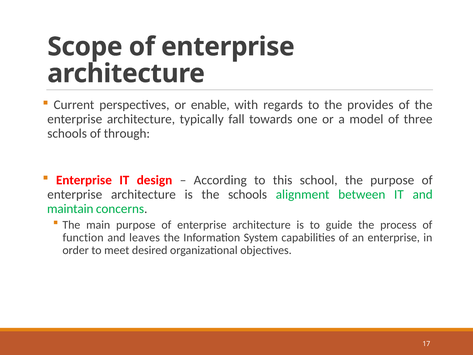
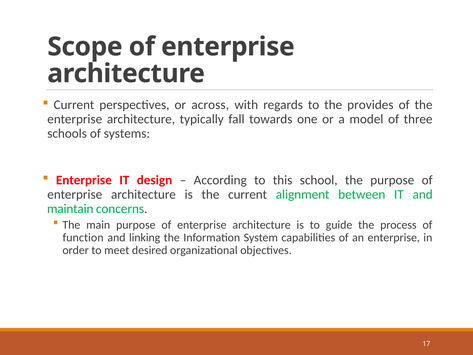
enable: enable -> across (210, 105)
through: through -> systems (127, 133)
the schools: schools -> current (248, 194)
leaves: leaves -> linking (145, 237)
